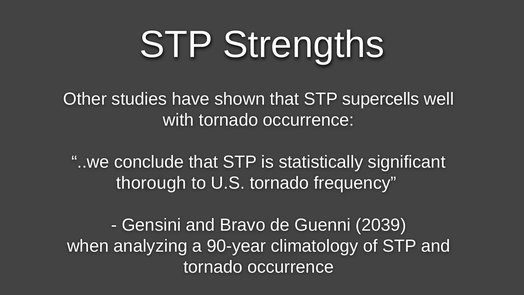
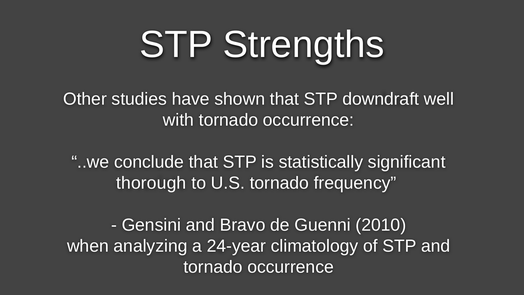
supercells: supercells -> downdraft (381, 99)
2039: 2039 -> 2010 (381, 225)
90-year: 90-year -> 24-year (236, 246)
